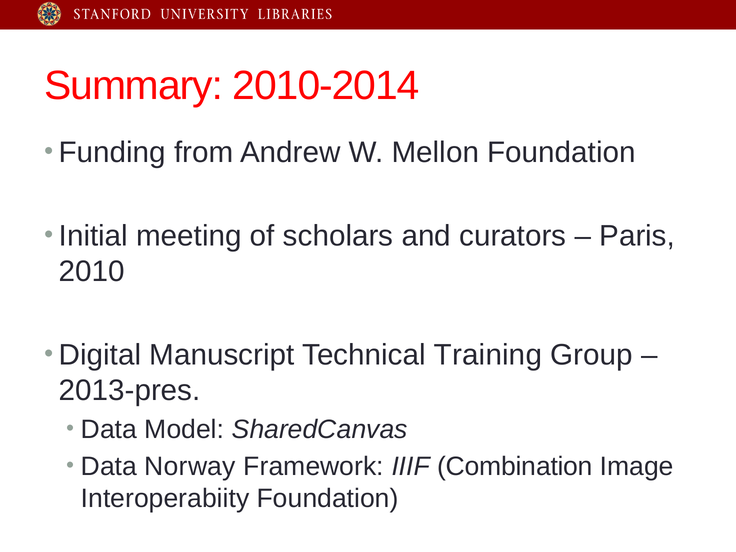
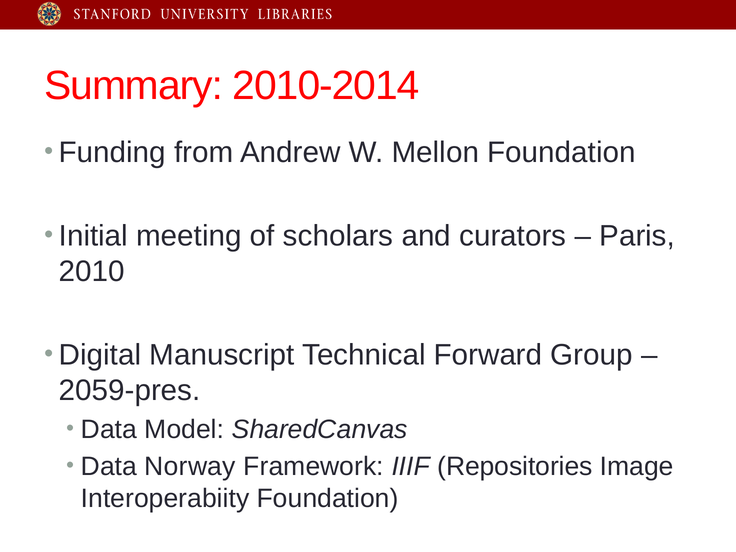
Training: Training -> Forward (488, 355)
2013-pres: 2013-pres -> 2059-pres (130, 390)
Combination: Combination -> Repositories (515, 466)
